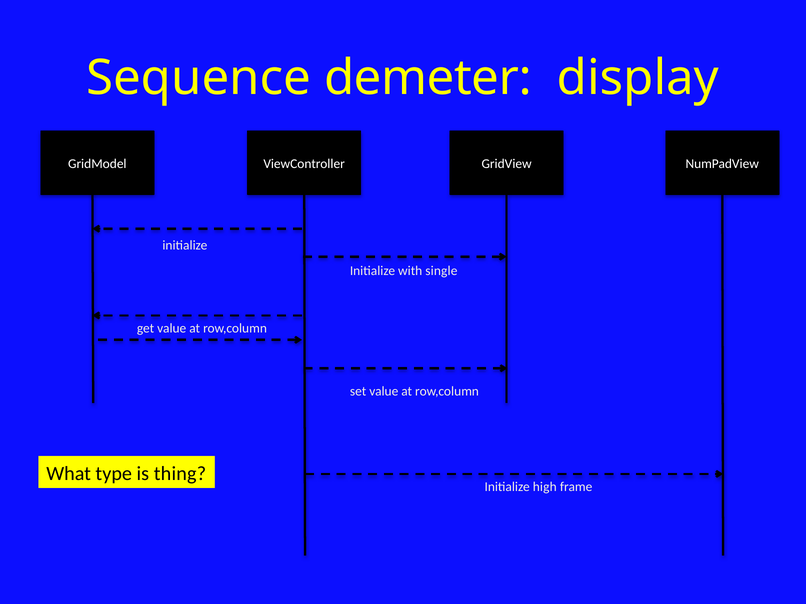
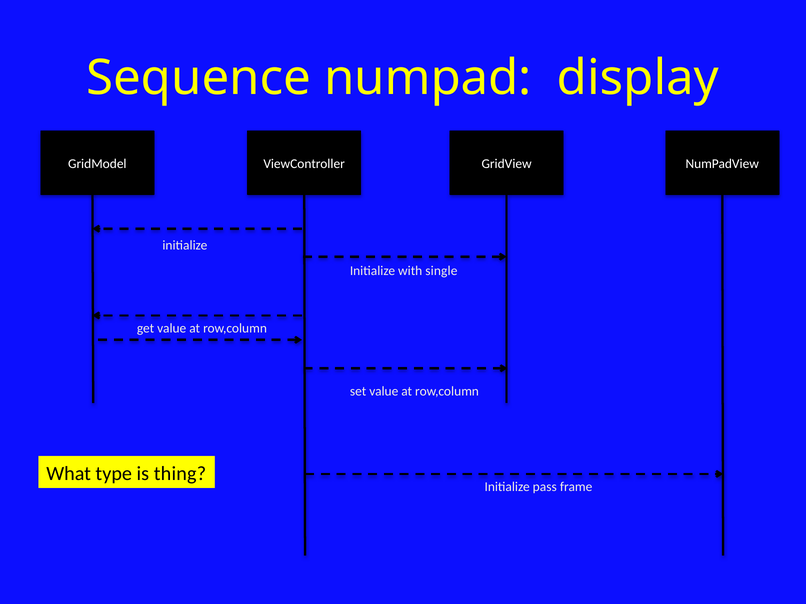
demeter: demeter -> numpad (428, 78)
high: high -> pass (545, 487)
